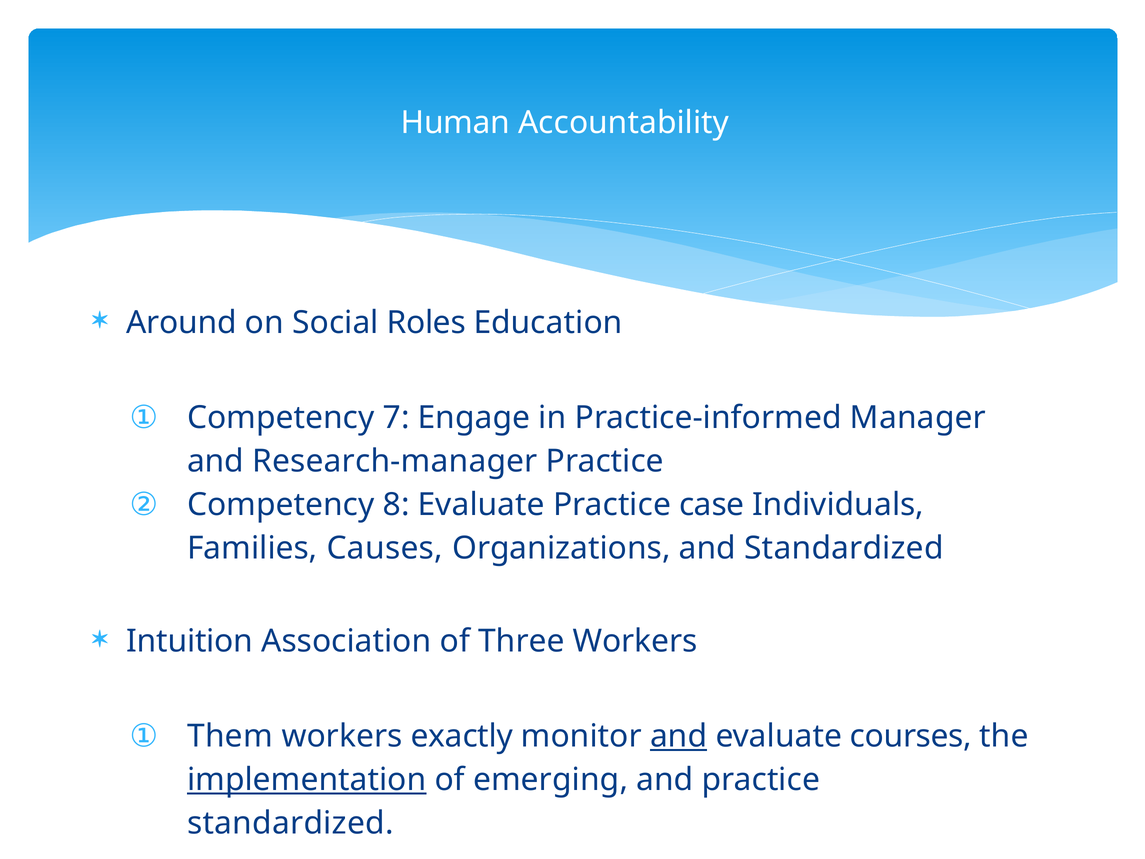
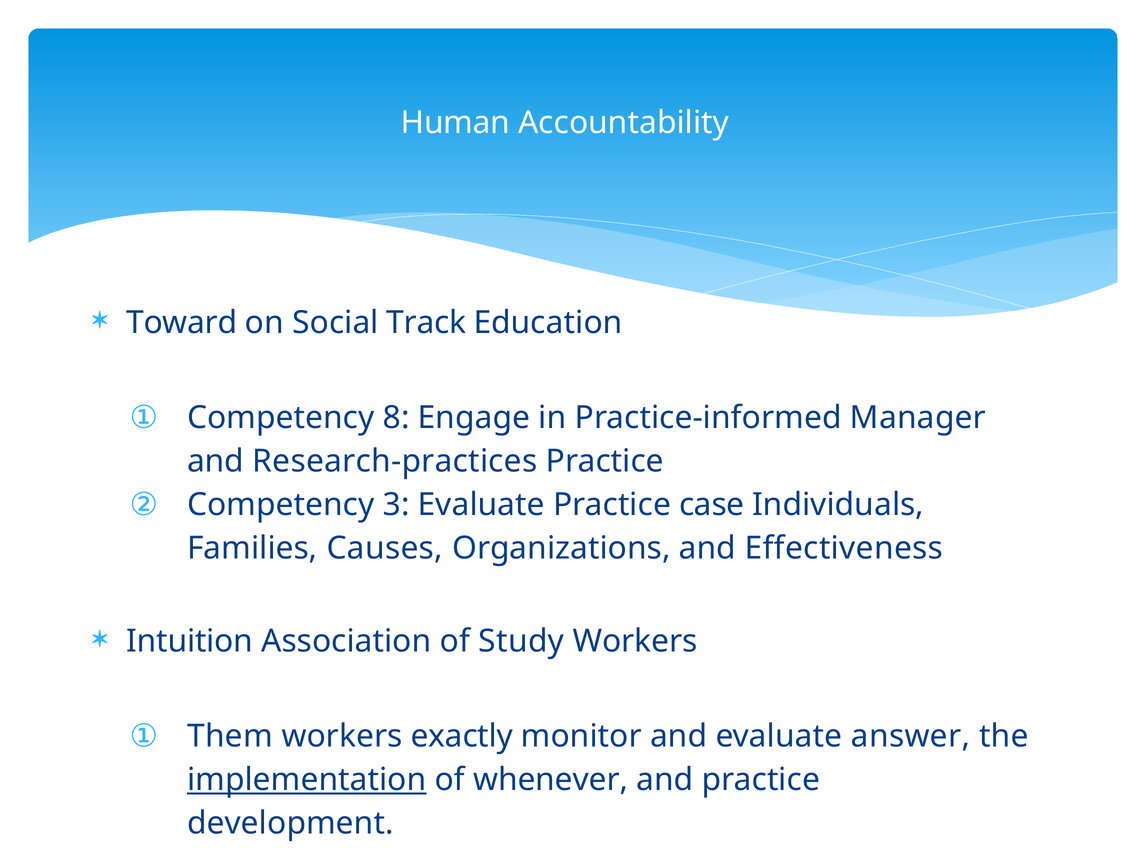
Around: Around -> Toward (182, 322)
Roles: Roles -> Track (426, 322)
7: 7 -> 8 (396, 417)
Research-manager: Research-manager -> Research-practices (395, 461)
8: 8 -> 3 (396, 504)
and Standardized: Standardized -> Effectiveness (844, 548)
Three: Three -> Study (521, 641)
and underline: present -> none (679, 736)
courses: courses -> answer (911, 736)
emerging: emerging -> whenever (551, 780)
standardized: standardized -> development (290, 823)
